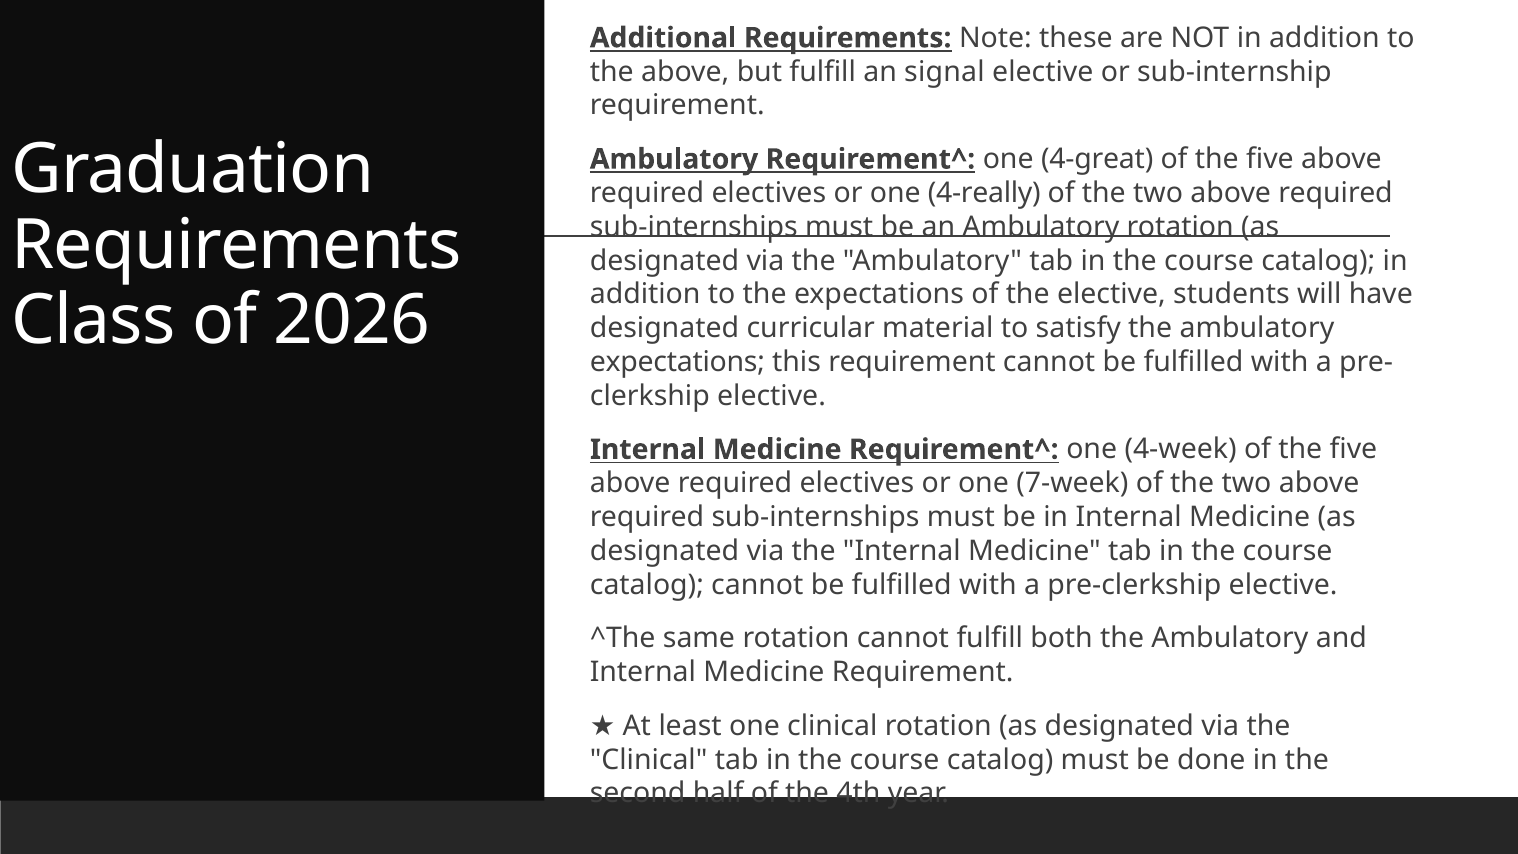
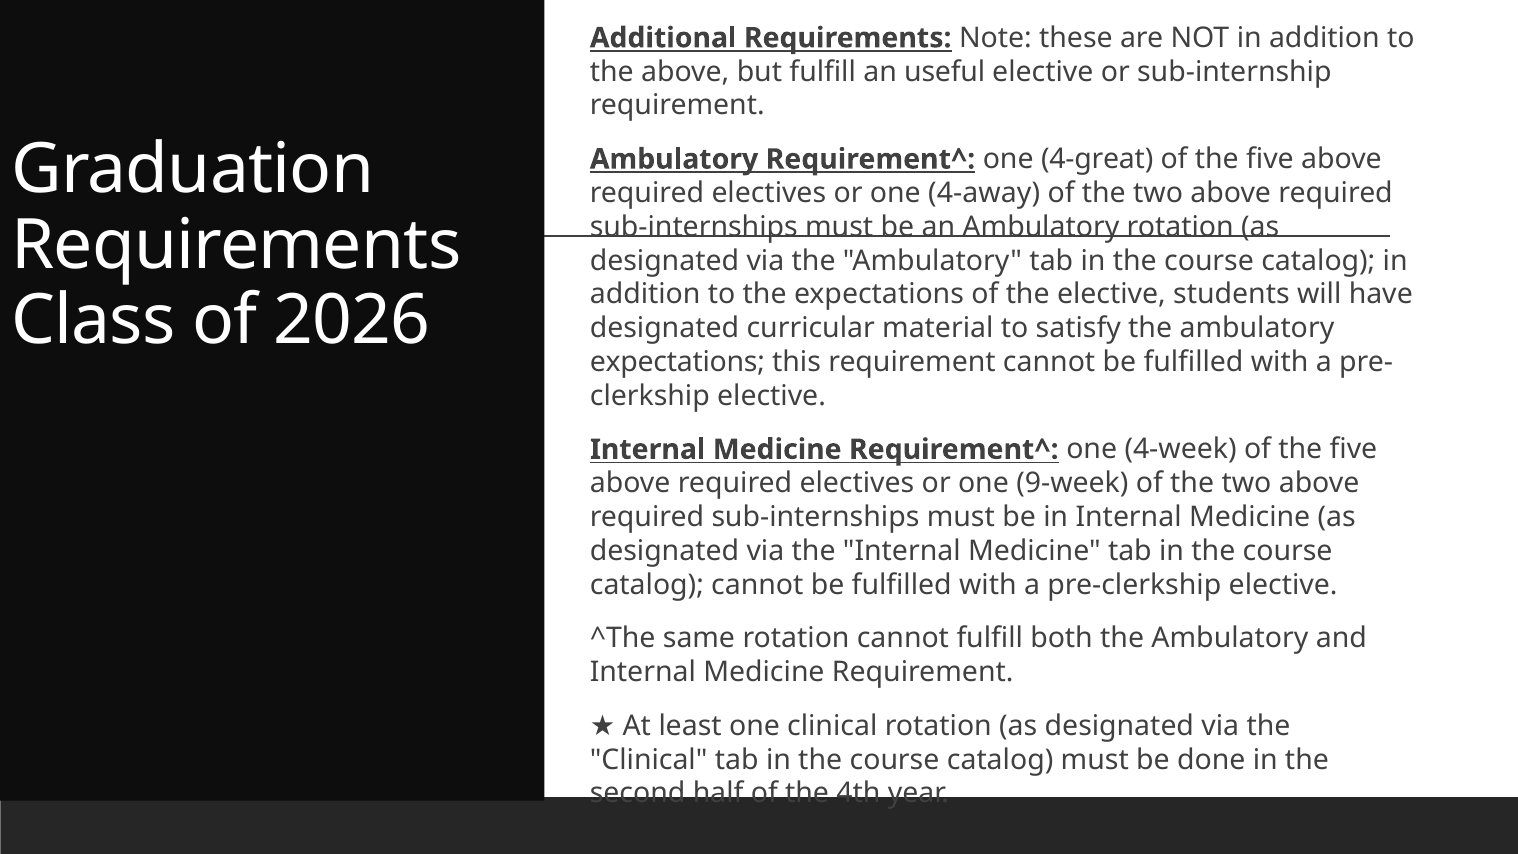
signal: signal -> useful (945, 72)
4-really: 4-really -> 4-away (984, 193)
7-week: 7-week -> 9-week (1072, 483)
